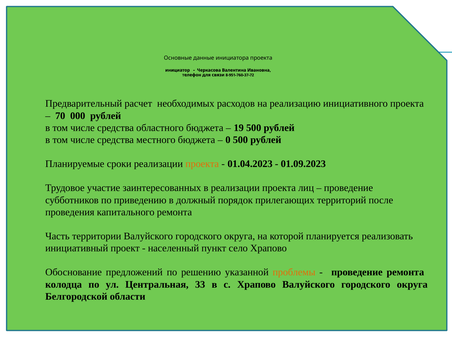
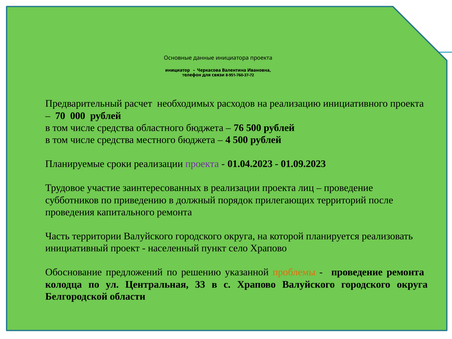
19: 19 -> 76 (239, 128)
0: 0 -> 4 (228, 140)
проекта colour: orange -> purple (202, 164)
